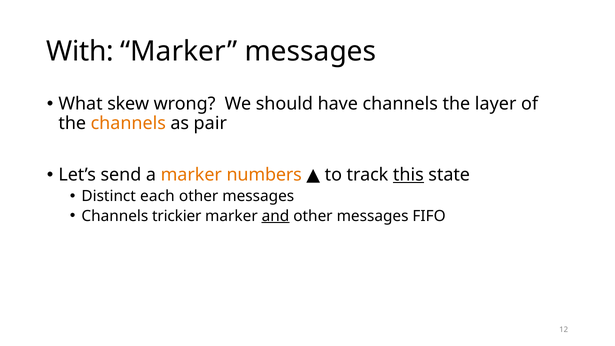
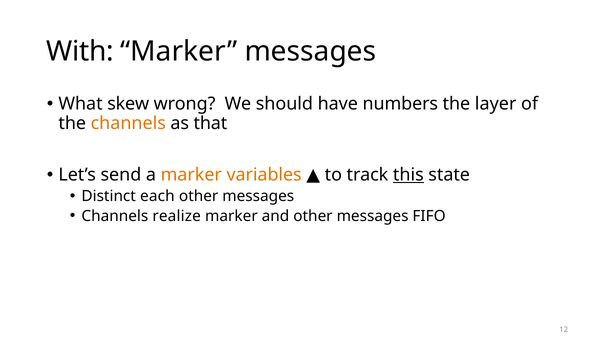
have channels: channels -> numbers (400, 104)
pair: pair -> that (210, 123)
numbers: numbers -> variables (264, 175)
trickier: trickier -> realize (177, 216)
and underline: present -> none (275, 216)
